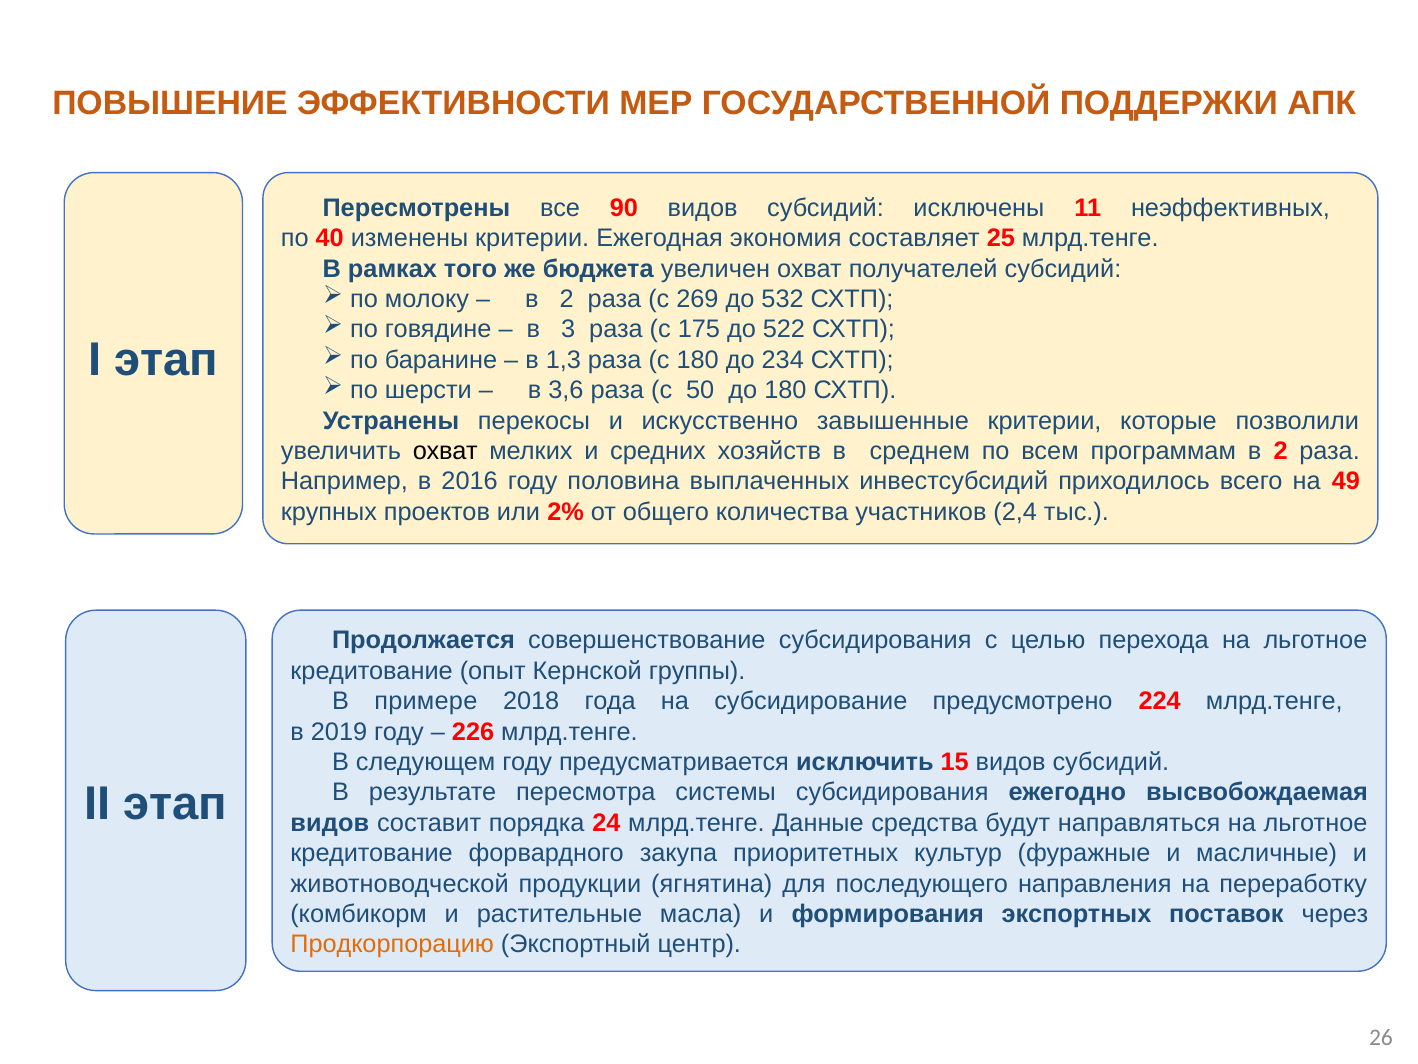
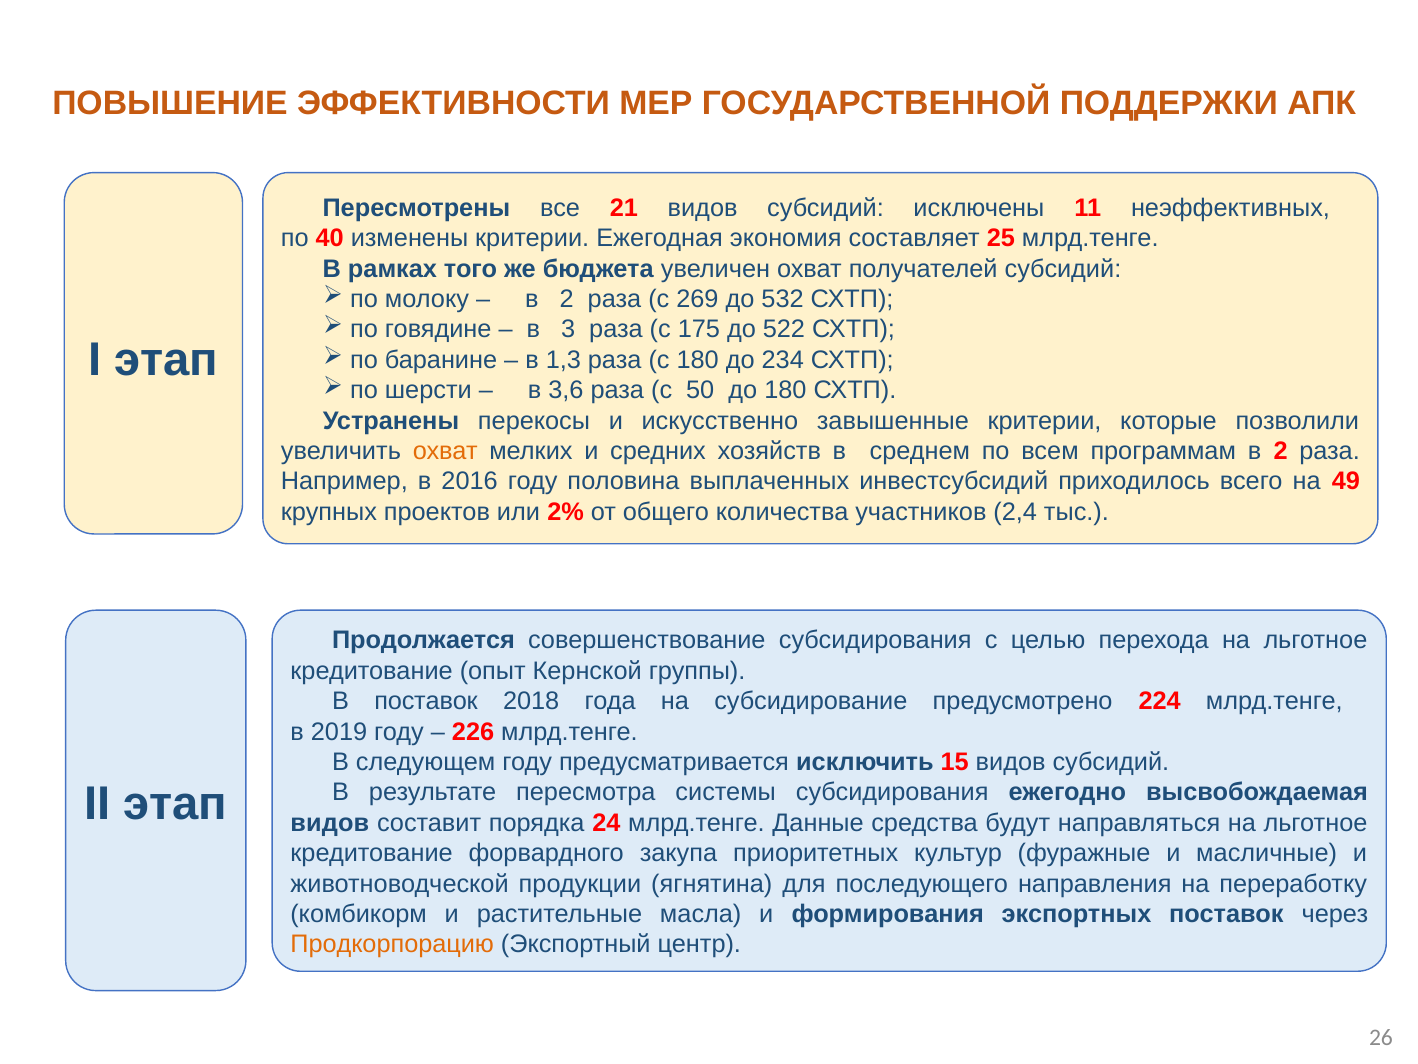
90: 90 -> 21 (624, 208)
охват colour: black -> orange (445, 451)
В примере: примере -> поставок (426, 701)
